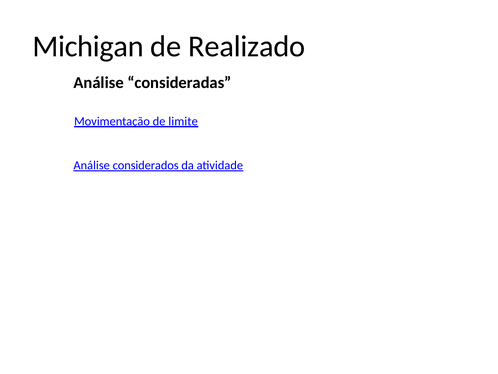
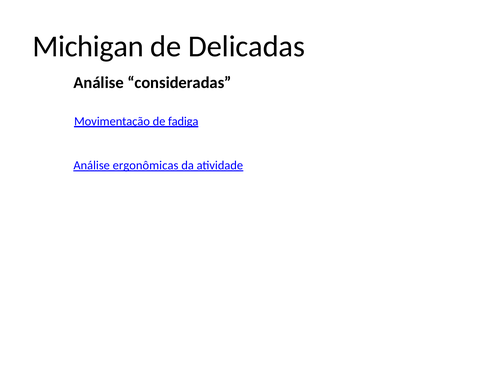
Realizado: Realizado -> Delicadas (247, 47)
limite: limite -> fadiga (183, 121)
considerados: considerados -> ergonômicas (146, 165)
